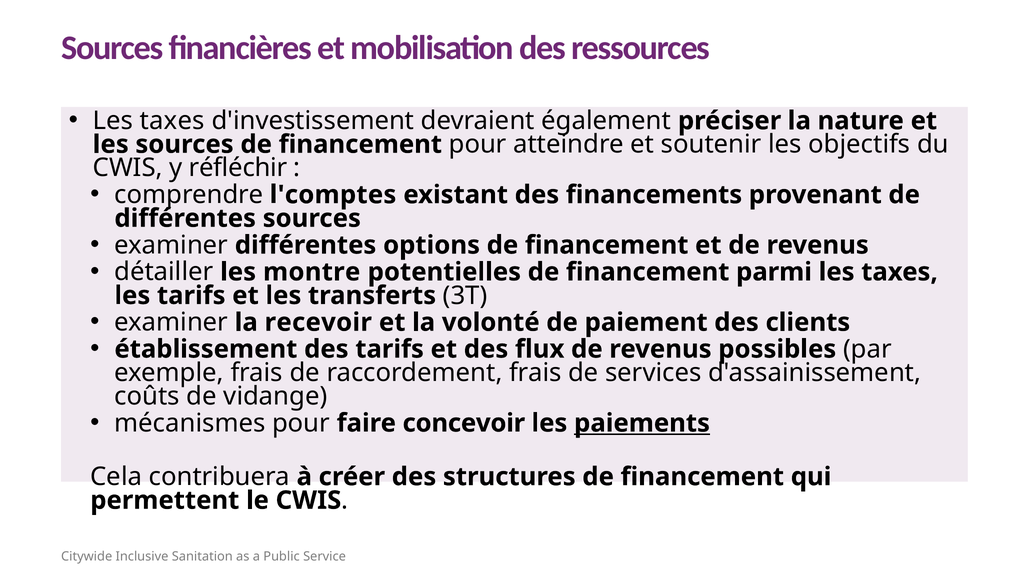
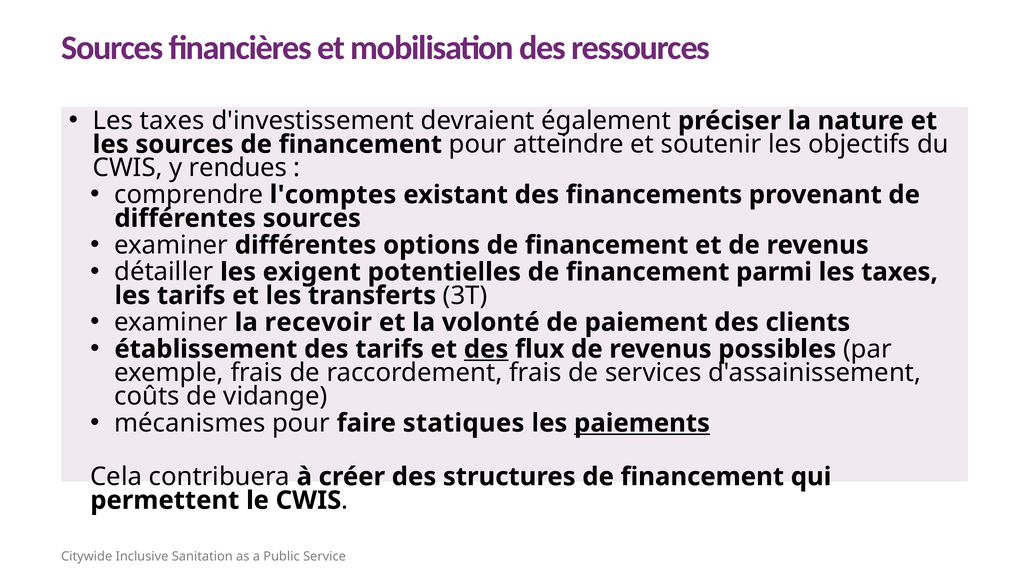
réfléchir: réfléchir -> rendues (238, 168)
montre: montre -> exigent (312, 272)
des underline: none -> present (486, 349)
concevoir: concevoir -> statiques (464, 423)
